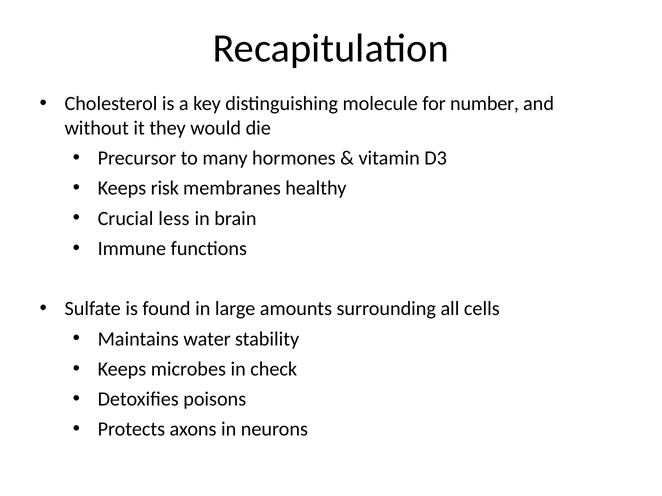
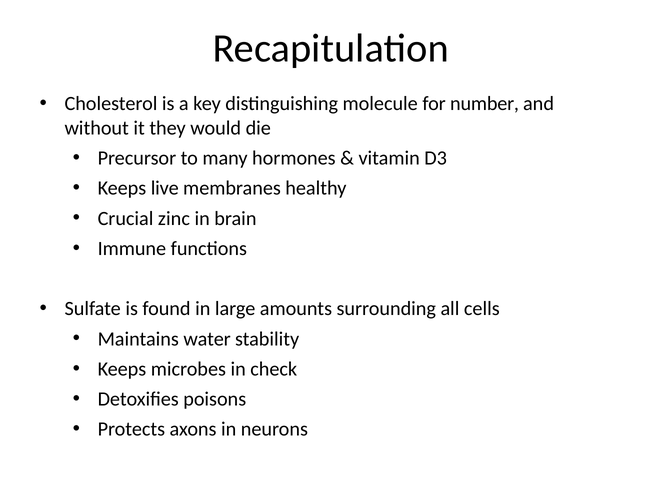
risk: risk -> live (165, 188)
less: less -> zinc (174, 219)
